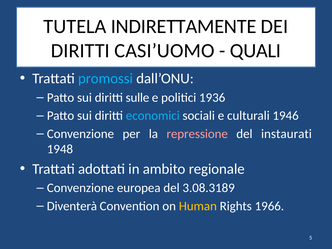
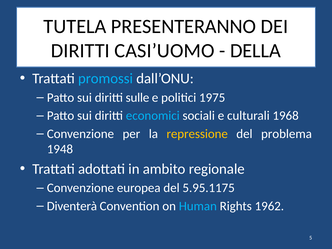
INDIRETTAMENTE: INDIRETTAMENTE -> PRESENTERANNO (184, 26)
QUALI: QUALI -> DELLA (255, 51)
1936: 1936 -> 1975 (212, 98)
1946: 1946 -> 1968 (286, 116)
repressione colour: pink -> yellow (197, 134)
instaurati: instaurati -> problema (286, 134)
3.08.3189: 3.08.3189 -> 5.95.1175 (209, 188)
Human colour: yellow -> light blue (198, 206)
1966: 1966 -> 1962 (269, 206)
